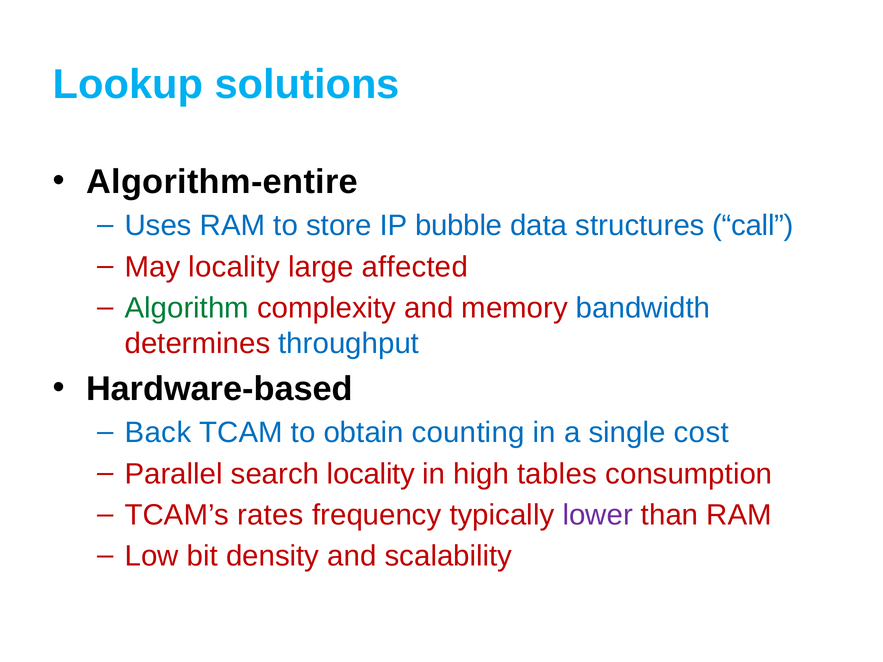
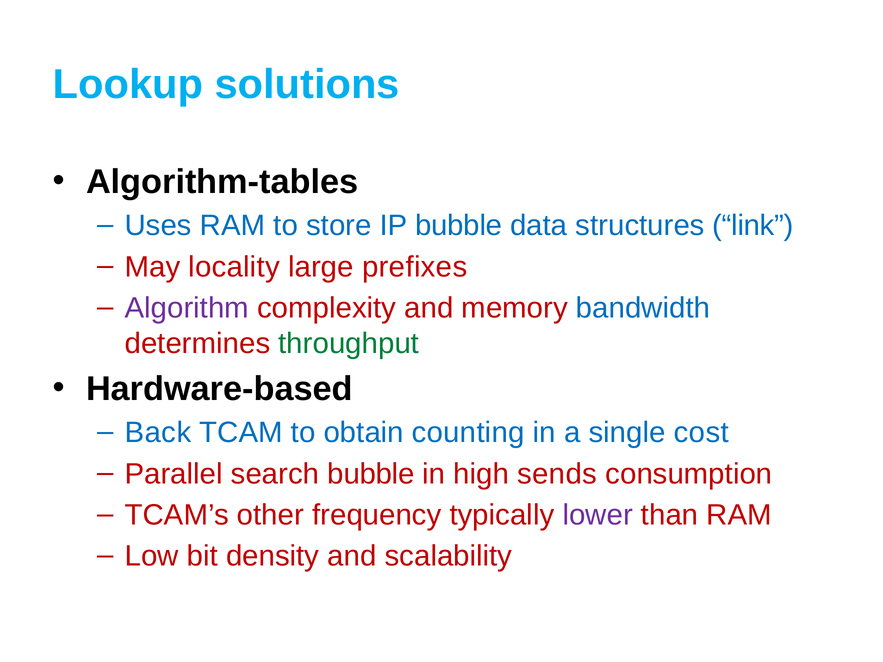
Algorithm-entire: Algorithm-entire -> Algorithm-tables (222, 182)
call: call -> link (753, 226)
affected: affected -> prefixes (415, 267)
Algorithm colour: green -> purple (187, 308)
throughput colour: blue -> green (349, 343)
search locality: locality -> bubble (371, 474)
tables: tables -> sends (557, 474)
rates: rates -> other (270, 515)
